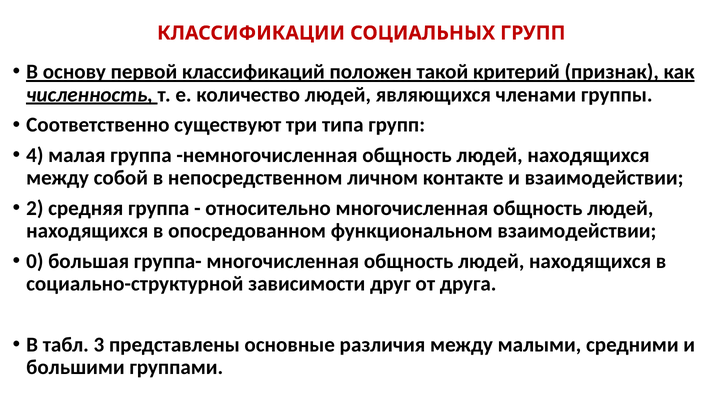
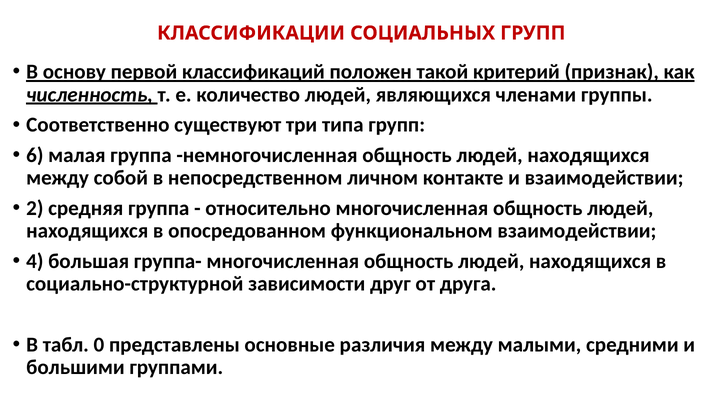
4: 4 -> 6 (35, 155)
0: 0 -> 4 (35, 261)
3: 3 -> 0 (99, 344)
